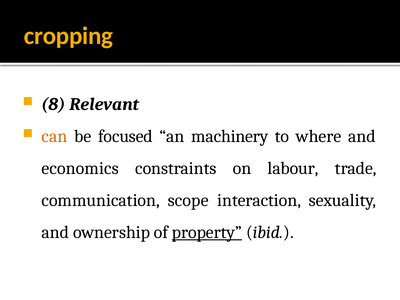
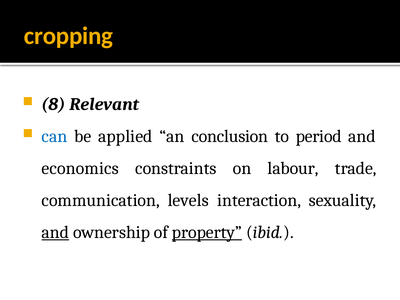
can colour: orange -> blue (54, 136)
focused: focused -> applied (125, 136)
machinery: machinery -> conclusion (230, 136)
where: where -> period (319, 136)
scope: scope -> levels (188, 200)
and underline: none -> present (55, 232)
